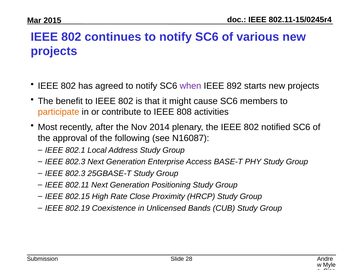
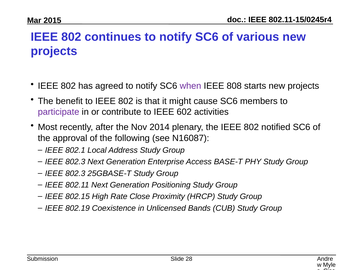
892: 892 -> 808 (234, 86)
participate colour: orange -> purple (59, 112)
808: 808 -> 602 (184, 112)
